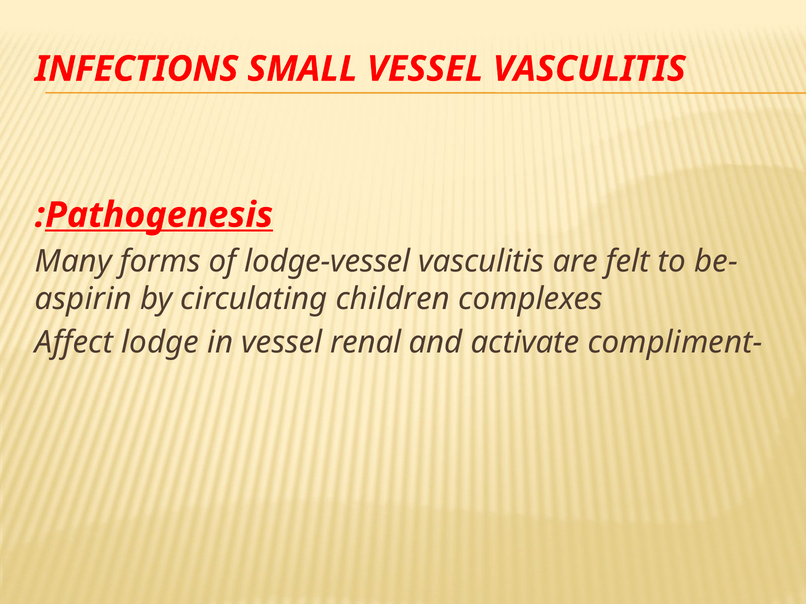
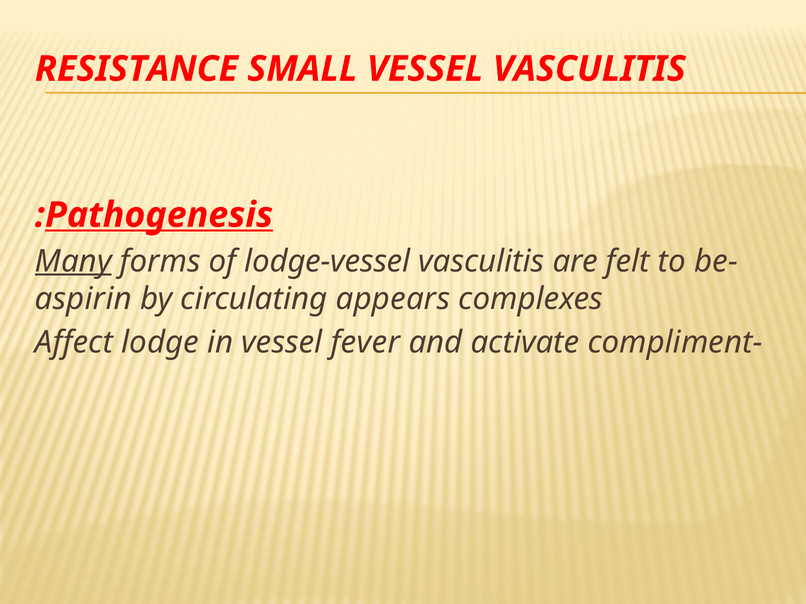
INFECTIONS: INFECTIONS -> RESISTANCE (136, 69)
Many underline: none -> present (73, 261)
children: children -> appears (393, 299)
renal: renal -> fever (365, 343)
